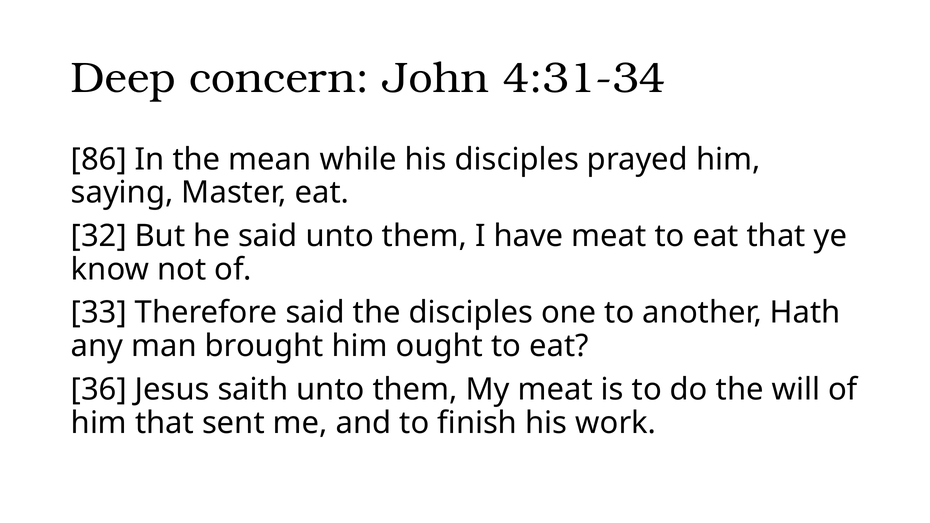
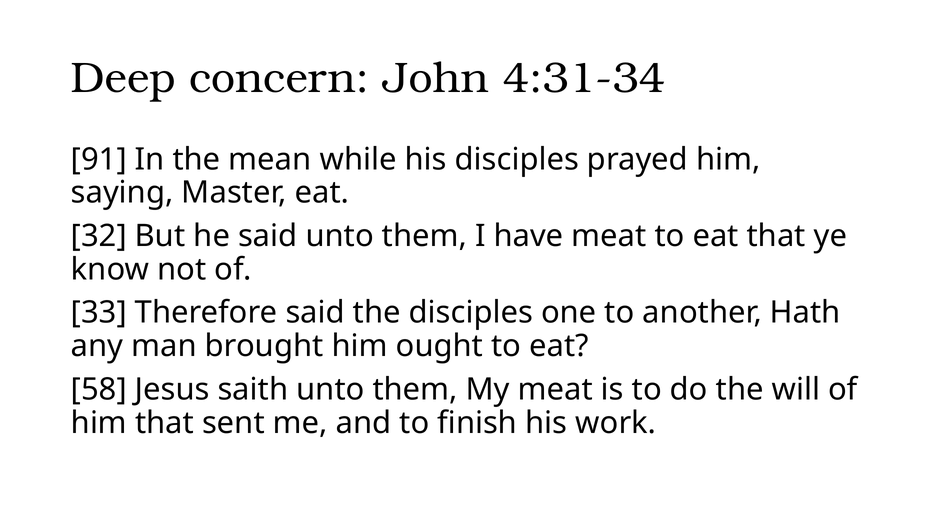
86: 86 -> 91 (99, 159)
36: 36 -> 58 (99, 389)
